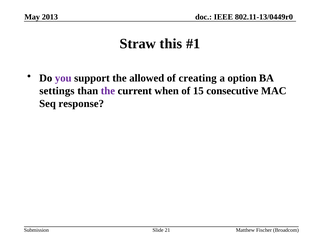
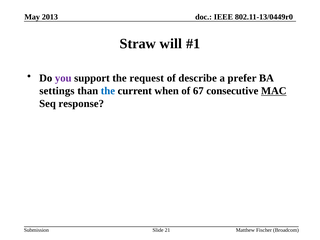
this: this -> will (171, 44)
allowed: allowed -> request (147, 78)
creating: creating -> describe (198, 78)
option: option -> prefer (242, 78)
the colour: purple -> blue (108, 91)
15: 15 -> 67 (198, 91)
MAC underline: none -> present (274, 91)
